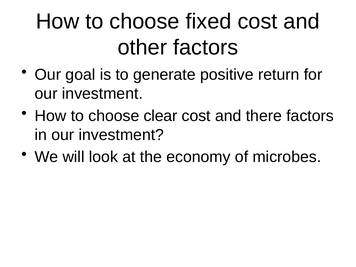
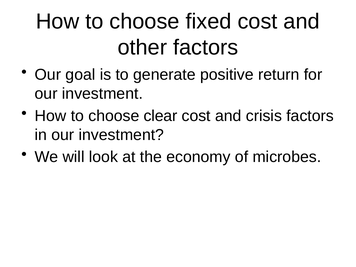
there: there -> crisis (264, 116)
